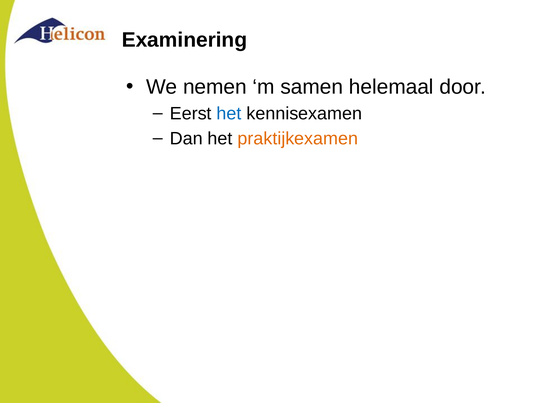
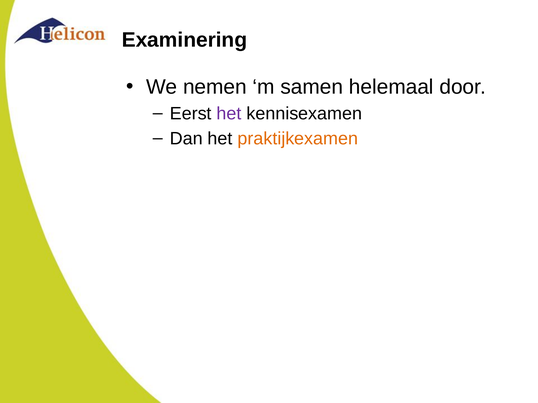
het colour: blue -> purple (229, 114)
